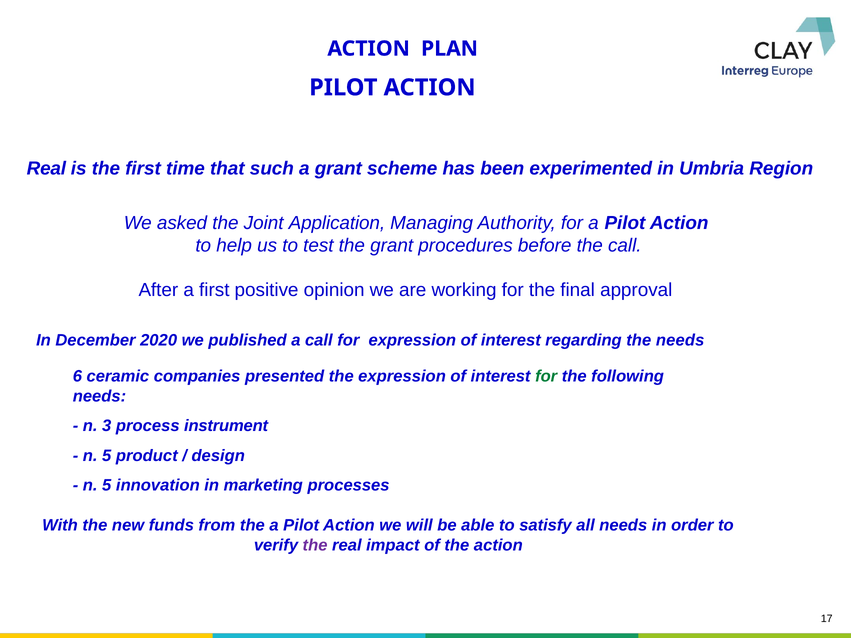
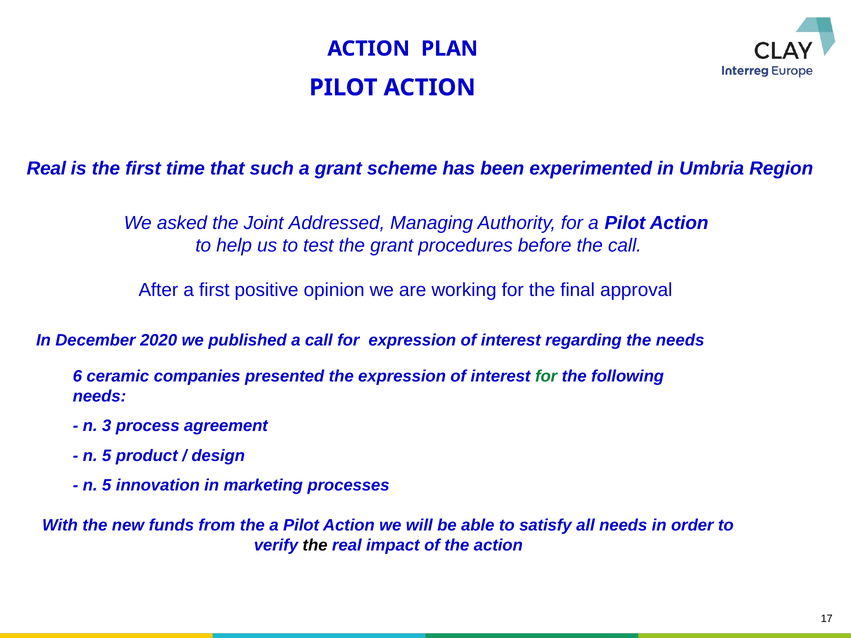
Application: Application -> Addressed (337, 223)
instrument: instrument -> agreement (226, 426)
the colour: purple -> black (315, 546)
